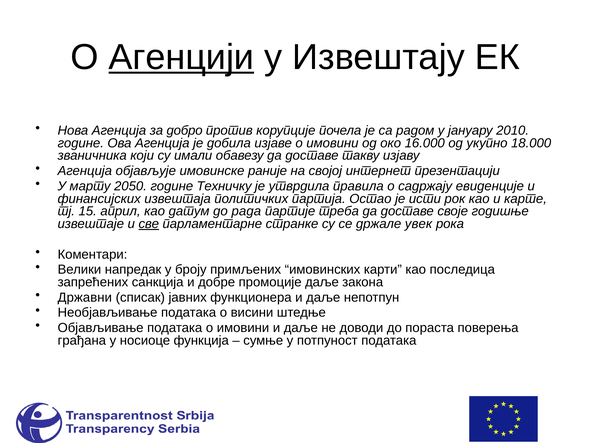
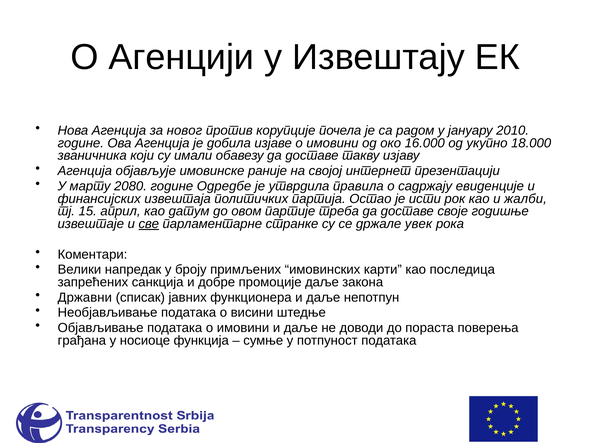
Агенцији underline: present -> none (181, 57)
добро: добро -> новог (184, 131)
2050: 2050 -> 2080 (131, 186)
Техничку: Техничку -> Одредбе (224, 186)
карте: карте -> жалби (525, 199)
рада: рада -> овом (246, 211)
